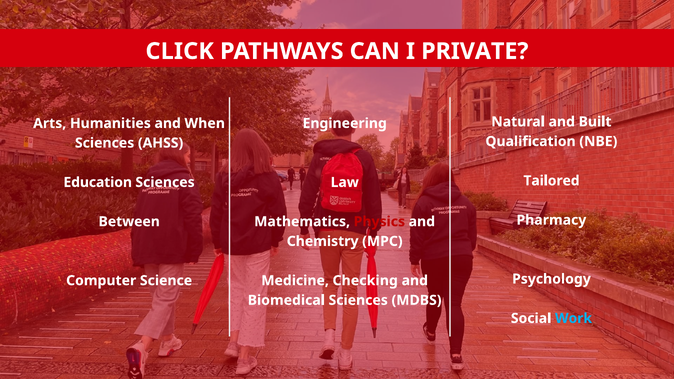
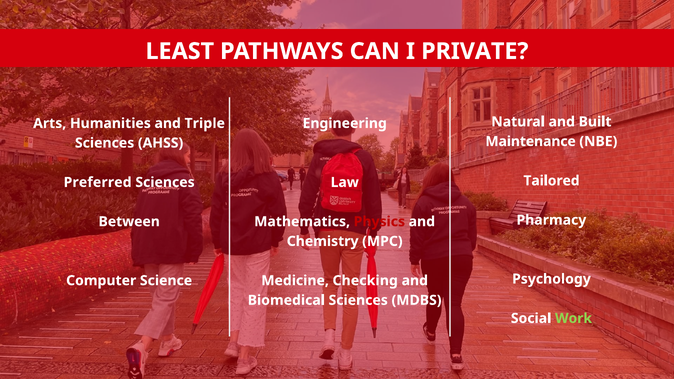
CLICK: CLICK -> LEAST (180, 51)
When: When -> Triple (205, 123)
Qualification: Qualification -> Maintenance (531, 141)
Education: Education -> Preferred (98, 182)
Work colour: light blue -> light green (574, 318)
